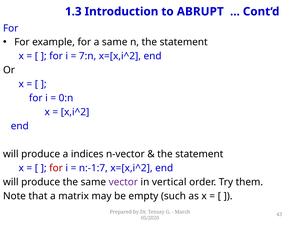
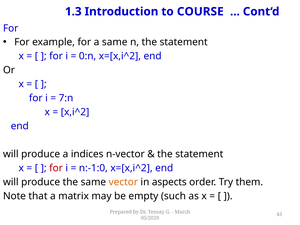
ABRUPT: ABRUPT -> COURSE (200, 12)
7:n: 7:n -> 0:n (88, 56)
0:n: 0:n -> 7:n (66, 98)
n:-1:7: n:-1:7 -> n:-1:0 (93, 168)
vector colour: purple -> orange (123, 182)
vertical: vertical -> aspects (169, 182)
